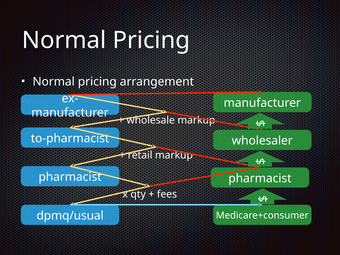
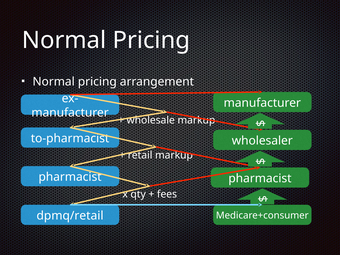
dpmq/usual: dpmq/usual -> dpmq/retail (70, 216)
